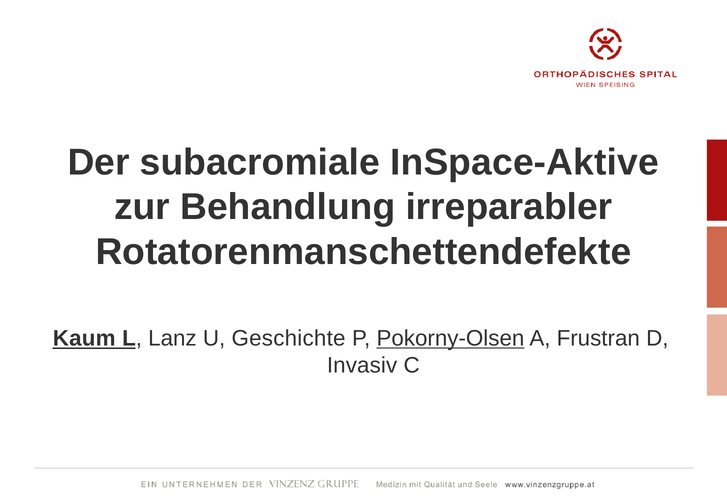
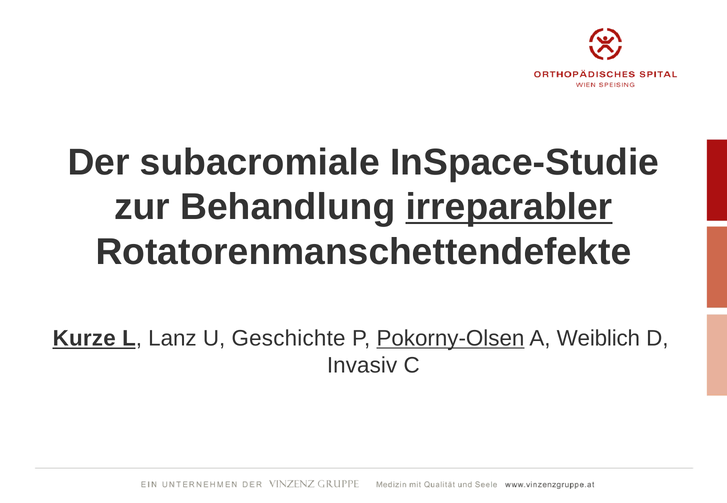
InSpace-Aktive: InSpace-Aktive -> InSpace-Studie (525, 162)
irreparabler underline: none -> present (509, 207)
Kaum: Kaum -> Kurze (84, 339)
Frustran: Frustran -> Weiblich (598, 339)
